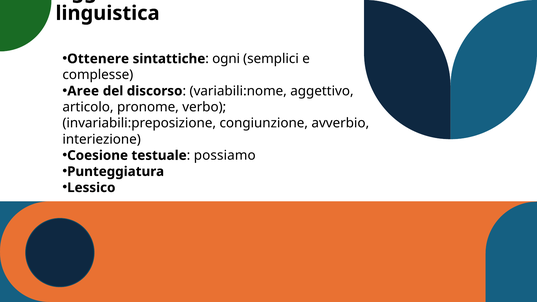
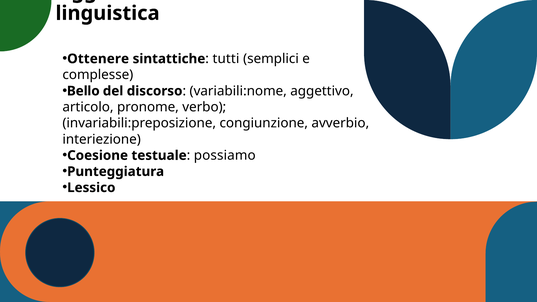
ogni: ogni -> tutti (226, 59)
Aree: Aree -> Bello (83, 91)
